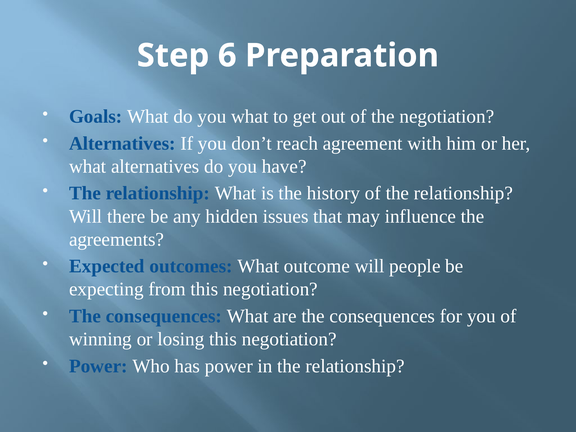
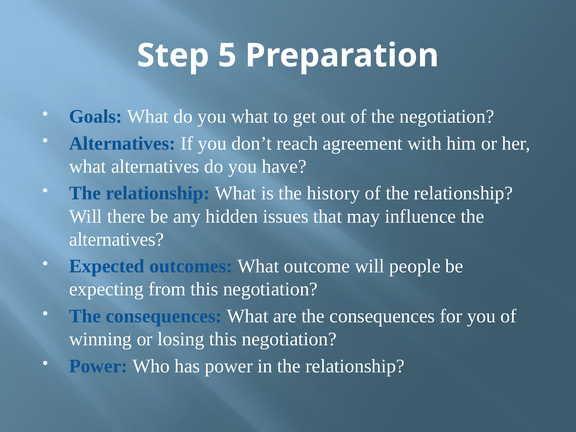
6: 6 -> 5 (227, 56)
agreements: agreements -> alternatives (117, 239)
